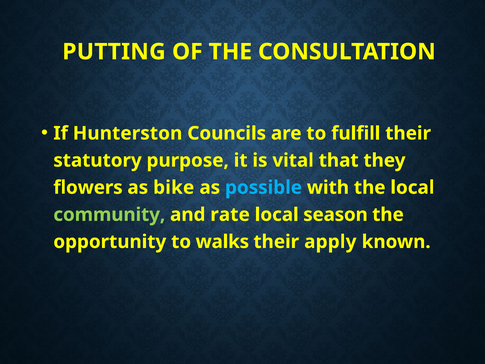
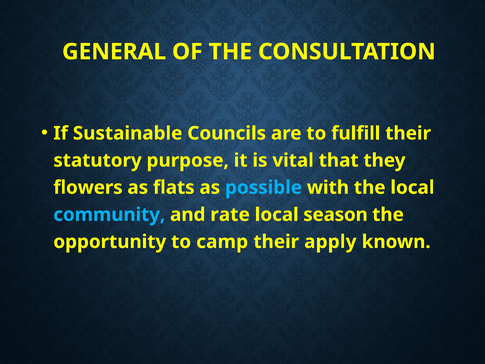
PUTTING: PUTTING -> GENERAL (114, 52)
Hunterston: Hunterston -> Sustainable (128, 133)
bike: bike -> flats (174, 187)
community colour: light green -> light blue (109, 215)
walks: walks -> camp (222, 242)
